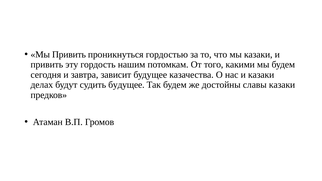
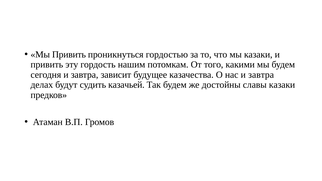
нас и казаки: казаки -> завтра (261, 75)
судить будущее: будущее -> казачьей (126, 85)
